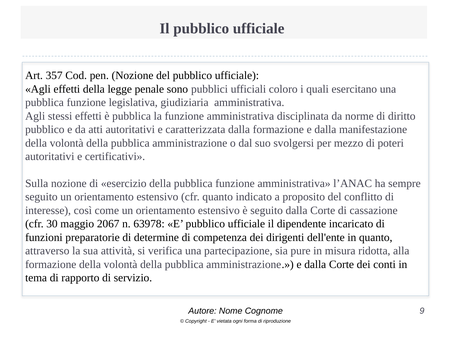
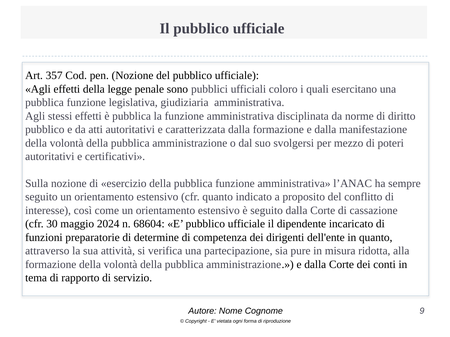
2067: 2067 -> 2024 (108, 224)
63978: 63978 -> 68604 (149, 224)
